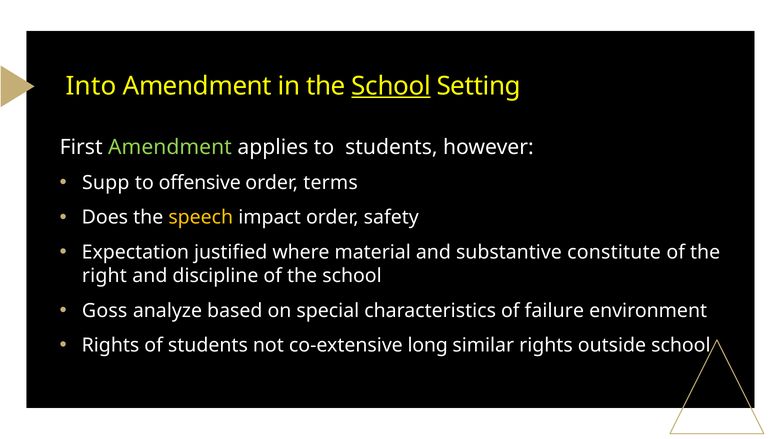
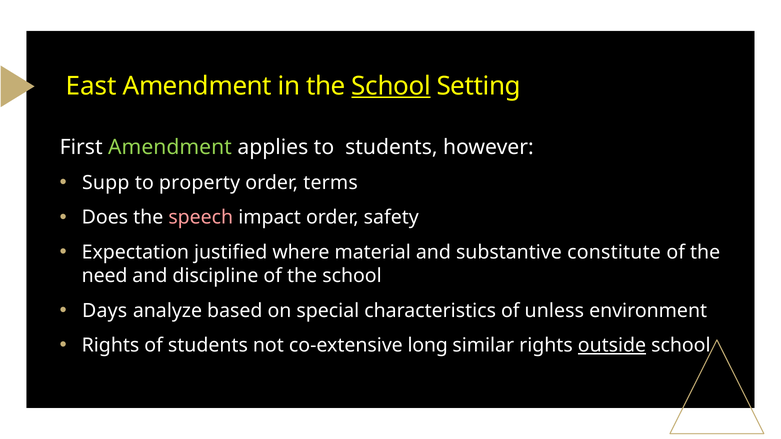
Into: Into -> East (91, 86)
offensive: offensive -> property (200, 183)
speech colour: yellow -> pink (201, 218)
right: right -> need (105, 276)
Goss: Goss -> Days (105, 311)
failure: failure -> unless (554, 311)
outside underline: none -> present (612, 346)
